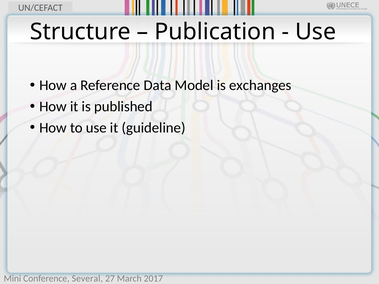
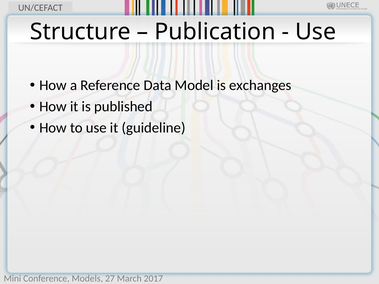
Several: Several -> Models (87, 279)
